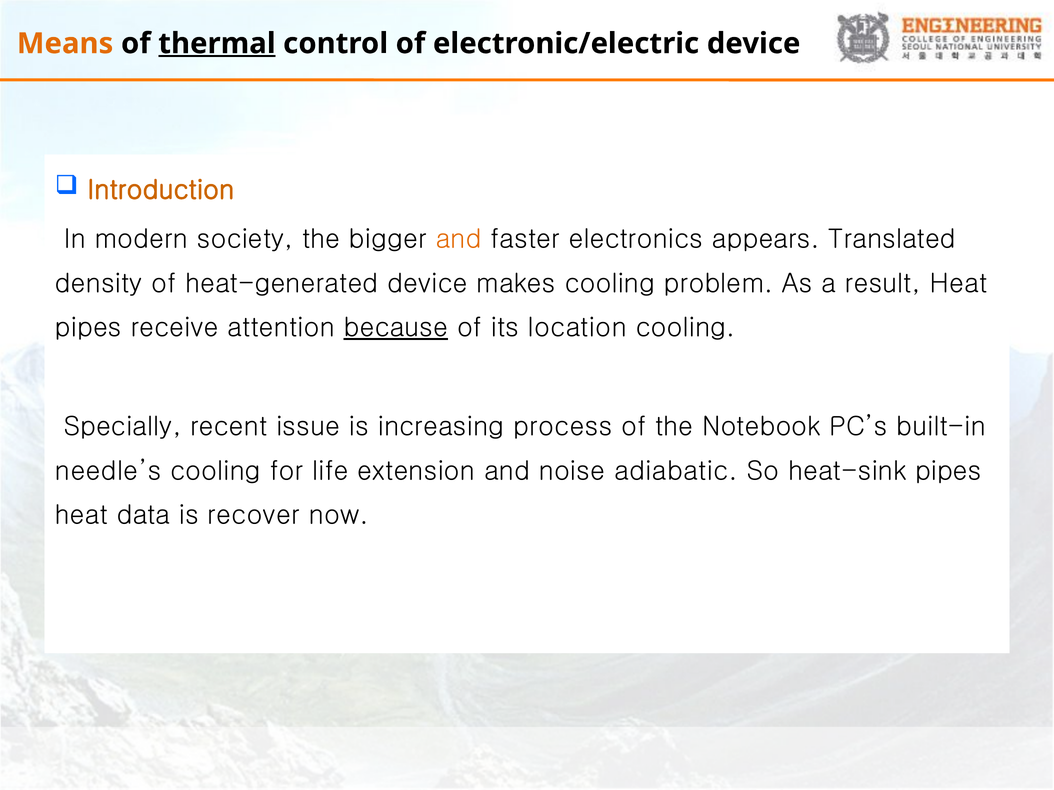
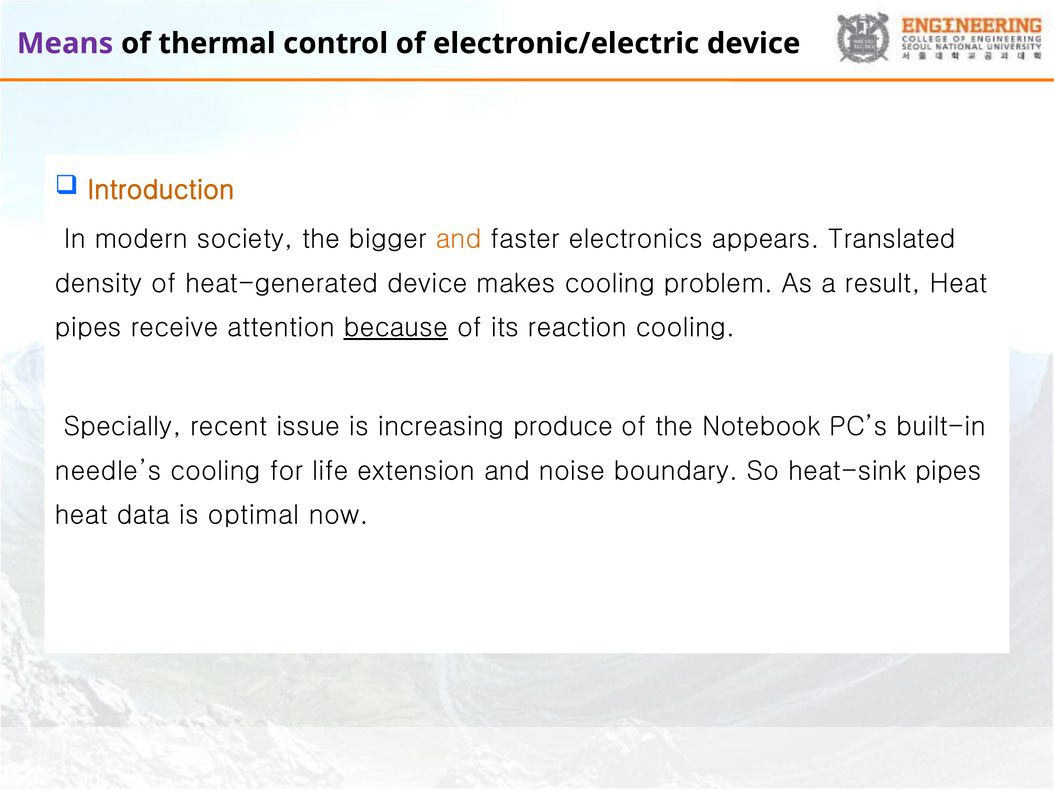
Means colour: orange -> purple (65, 44)
thermal underline: present -> none (217, 44)
location: location -> reaction (577, 328)
process: process -> produce (563, 427)
adiabatic: adiabatic -> boundary (676, 471)
recover: recover -> optimal (254, 515)
